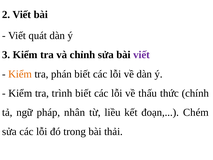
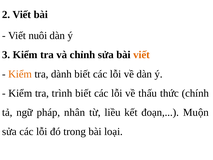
quát: quát -> nuôi (38, 36)
viết colour: purple -> orange (142, 55)
phán: phán -> dành (61, 74)
Chém: Chém -> Muộn (196, 112)
thải: thải -> loại (113, 131)
